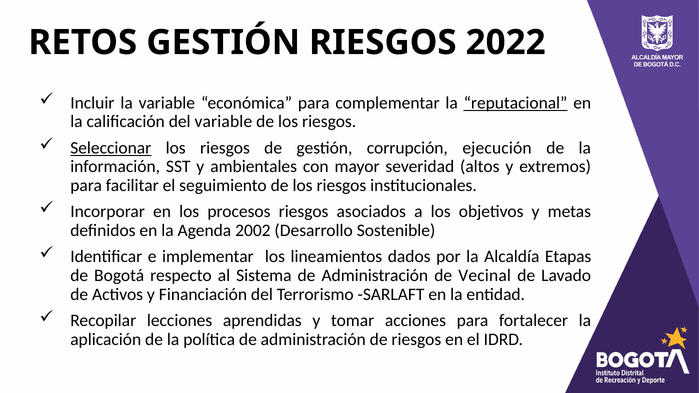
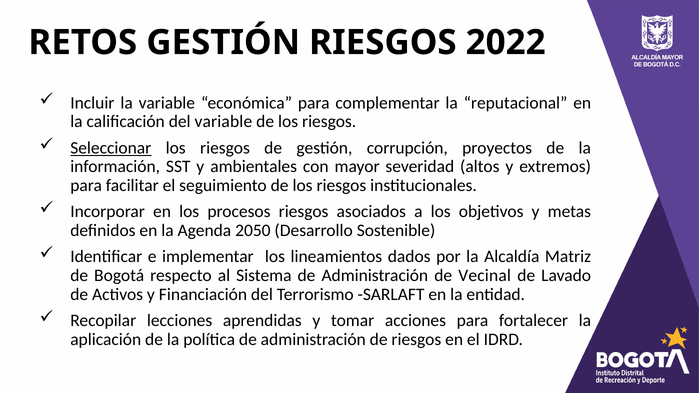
reputacional underline: present -> none (516, 103)
ejecución: ejecución -> proyectos (497, 148)
2002: 2002 -> 2050 (253, 231)
Etapas: Etapas -> Matriz (568, 257)
